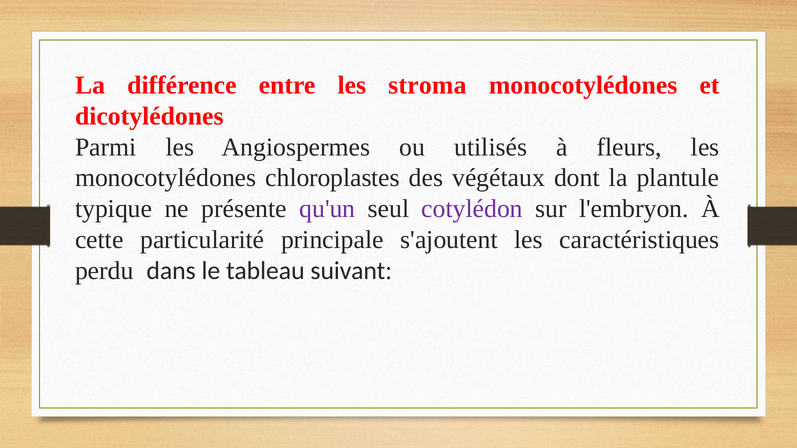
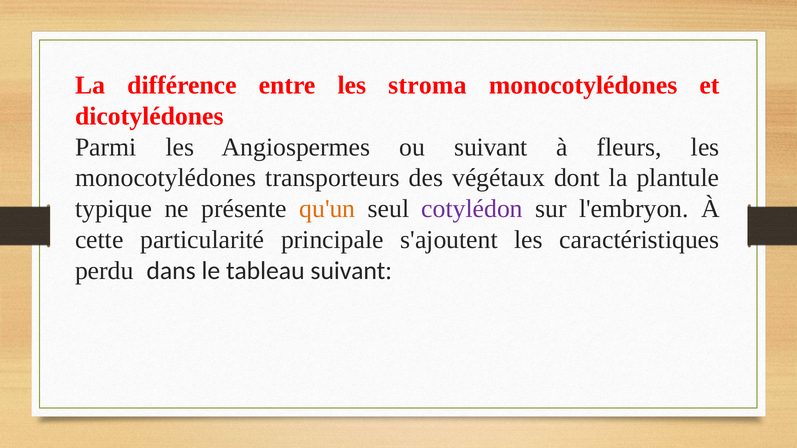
ou utilisés: utilisés -> suivant (491, 147)
chloroplastes: chloroplastes -> transporteurs (333, 178)
qu'un colour: purple -> orange (327, 209)
